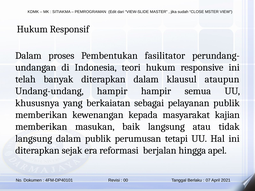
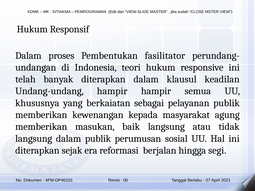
ataupun: ataupun -> keadilan (222, 79)
kajian: kajian -> agung (227, 115)
tetapi: tetapi -> sosial (176, 139)
apel: apel -> segi (217, 151)
